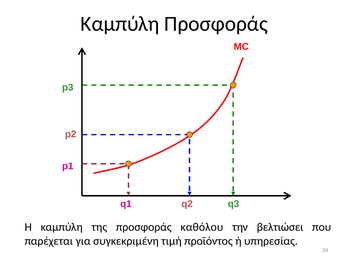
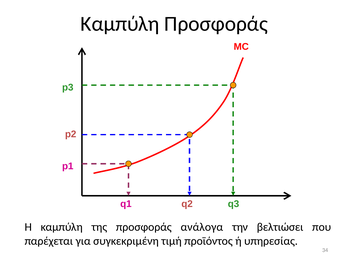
καθόλου: καθόλου -> ανάλογα (202, 227)
